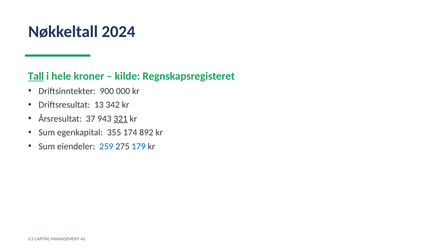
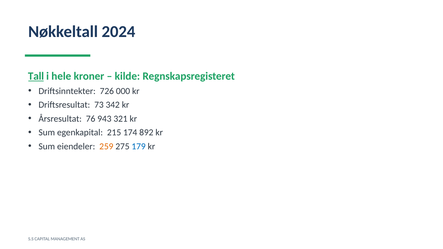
900: 900 -> 726 (107, 91)
13: 13 -> 73 (99, 105)
37: 37 -> 76 (91, 119)
321 underline: present -> none (121, 119)
355: 355 -> 215 (114, 133)
259 colour: blue -> orange (106, 147)
